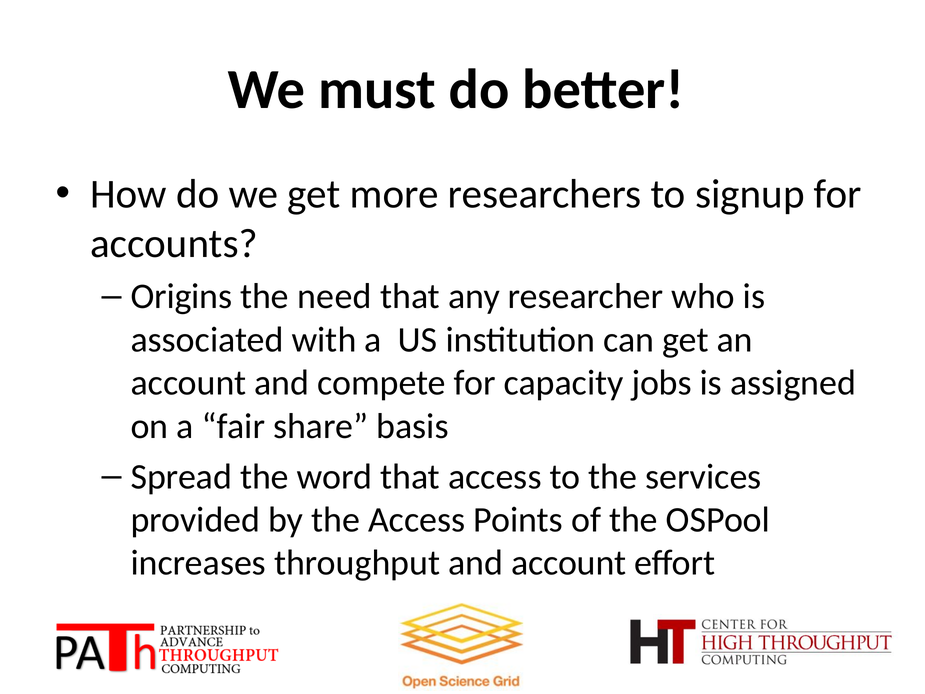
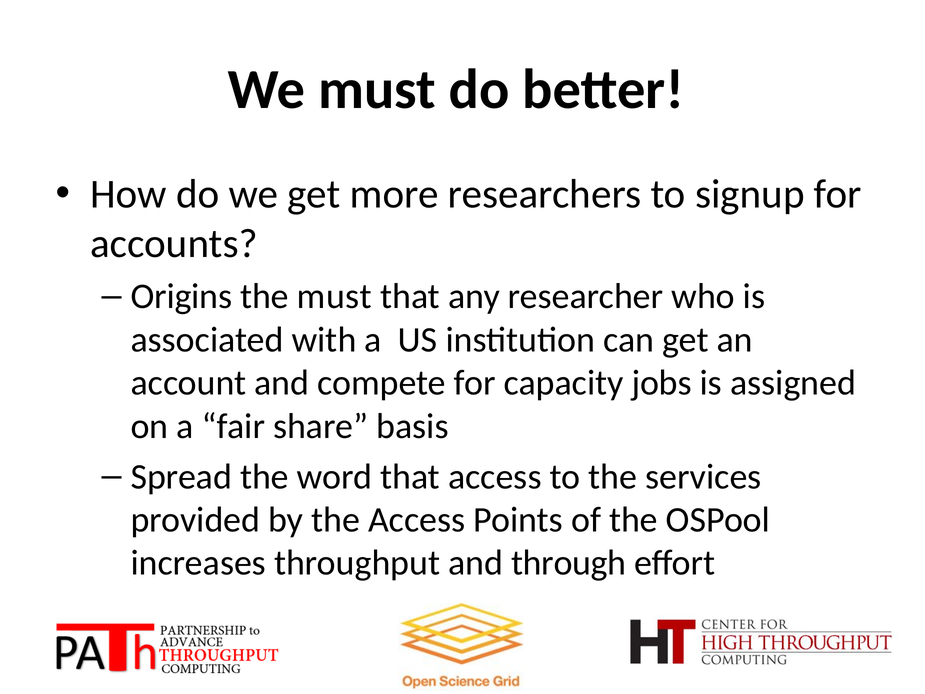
the need: need -> must (334, 297)
and account: account -> through (569, 563)
